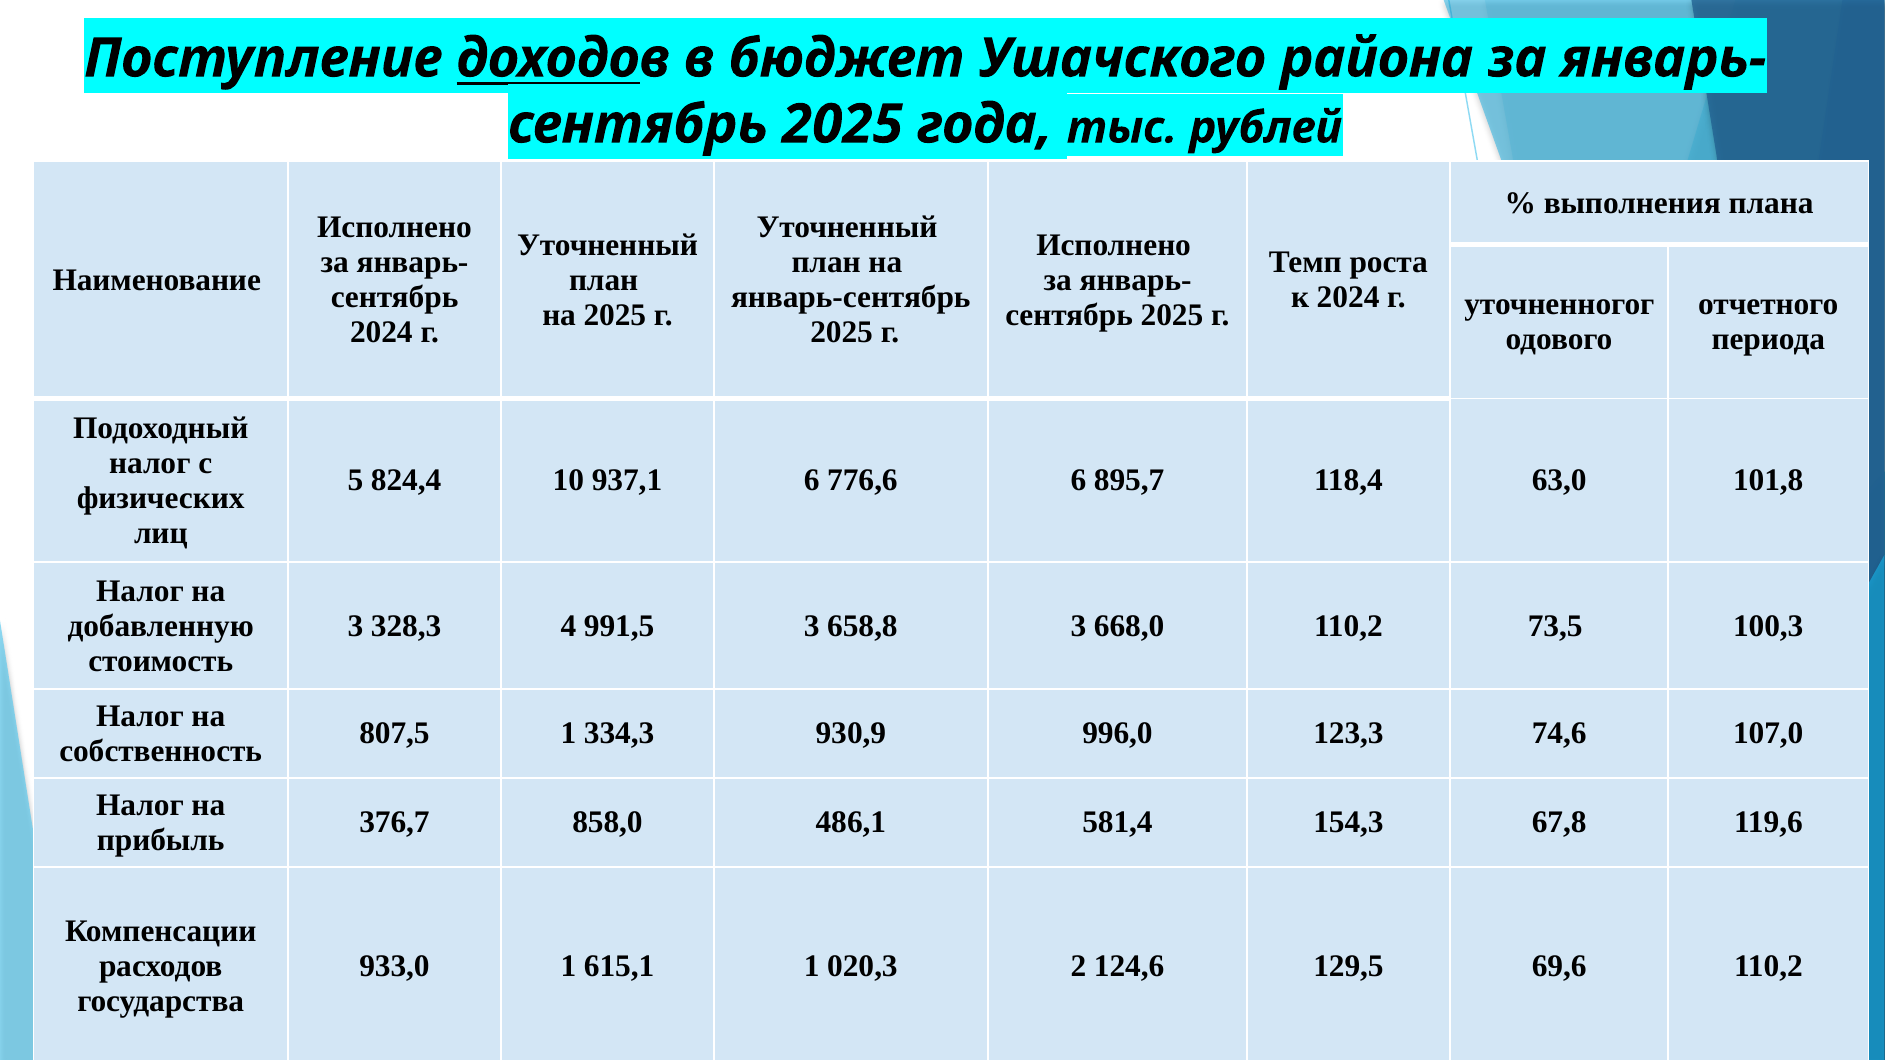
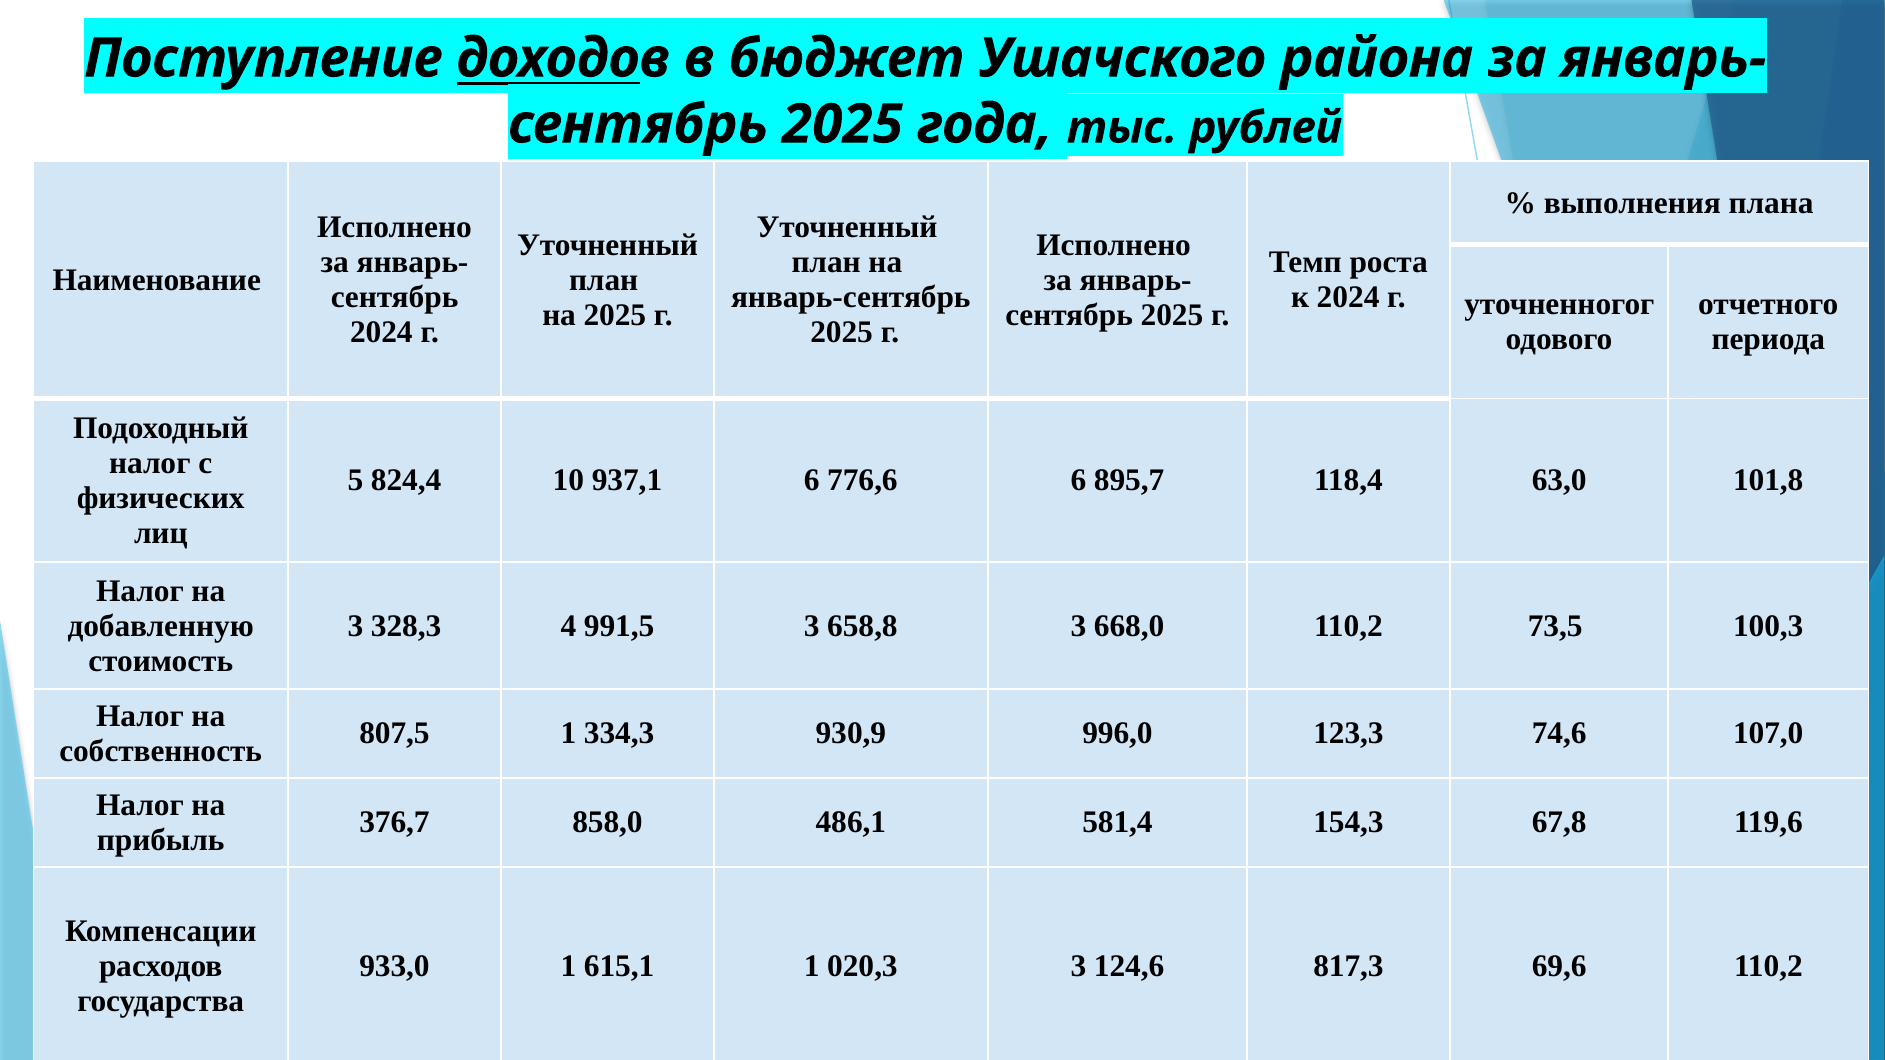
020,3 2: 2 -> 3 (1078, 966)
129,5: 129,5 -> 817,3 (1348, 966)
